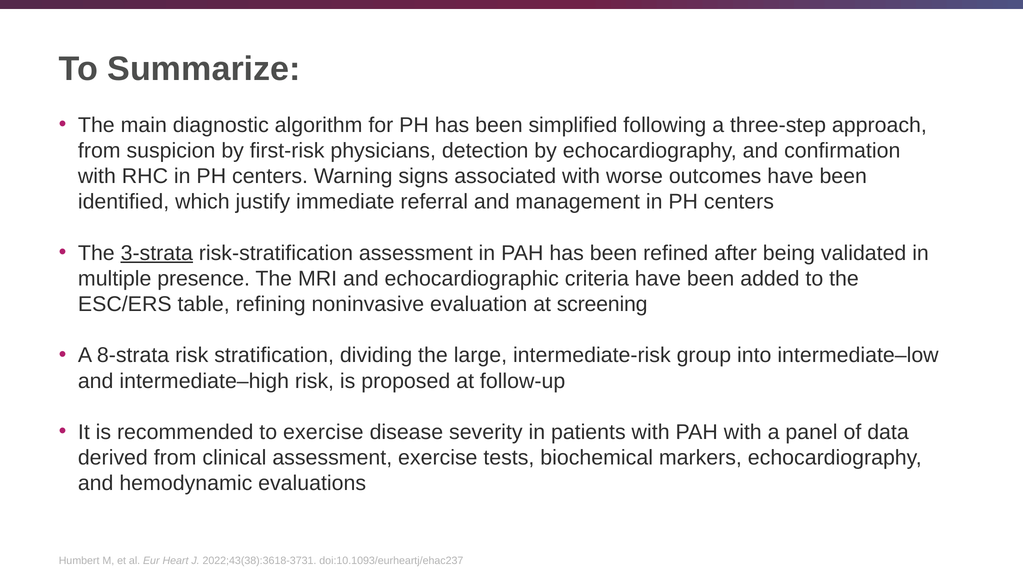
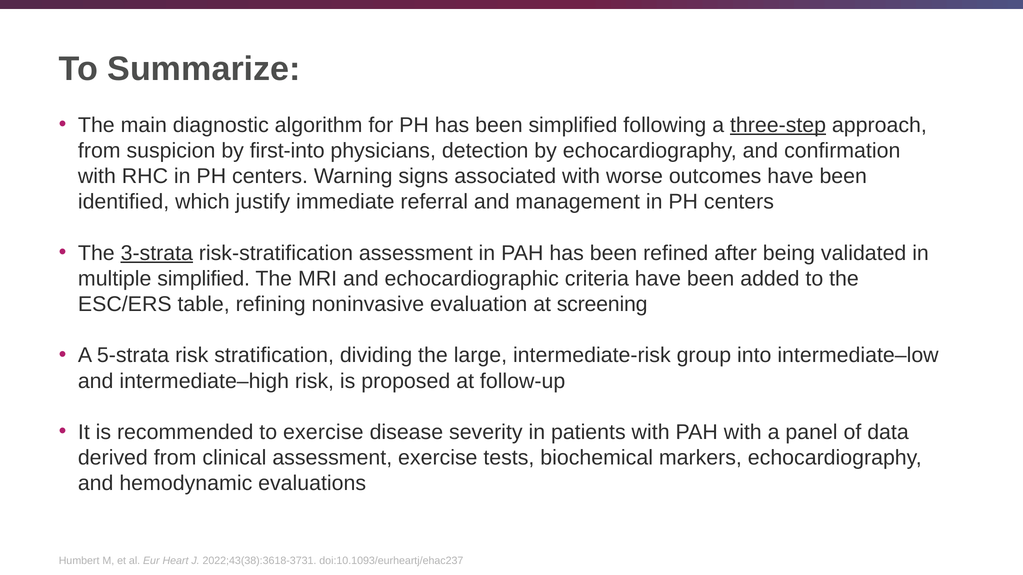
three-step underline: none -> present (778, 125)
first-risk: first-risk -> first-into (287, 151)
multiple presence: presence -> simplified (204, 279)
8-strata: 8-strata -> 5-strata (133, 356)
